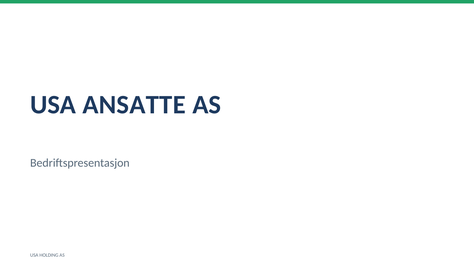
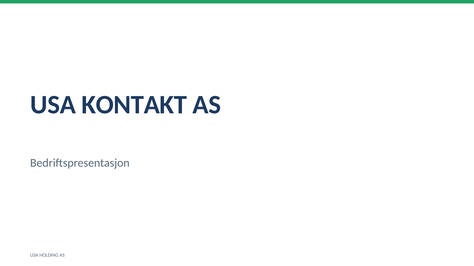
ANSATTE: ANSATTE -> KONTAKT (134, 105)
